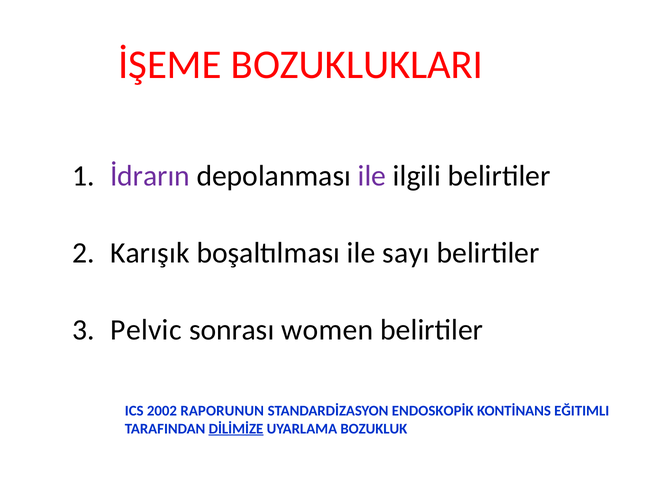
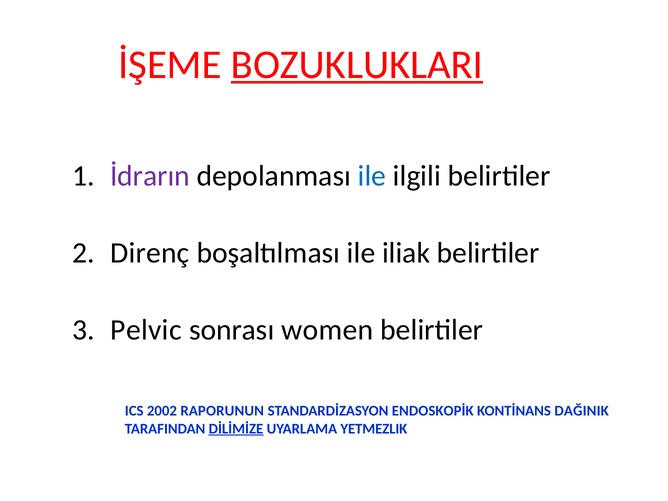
BOZUKLUKLARI underline: none -> present (357, 65)
ile colour: purple -> blue (372, 176)
Karışık: Karışık -> Direnç (150, 253)
sayı: sayı -> iliak (406, 253)
EĞITIMLI: EĞITIMLI -> DAĞINIK (582, 411)
BOZUKLUK: BOZUKLUK -> YETMEZLIK (374, 429)
